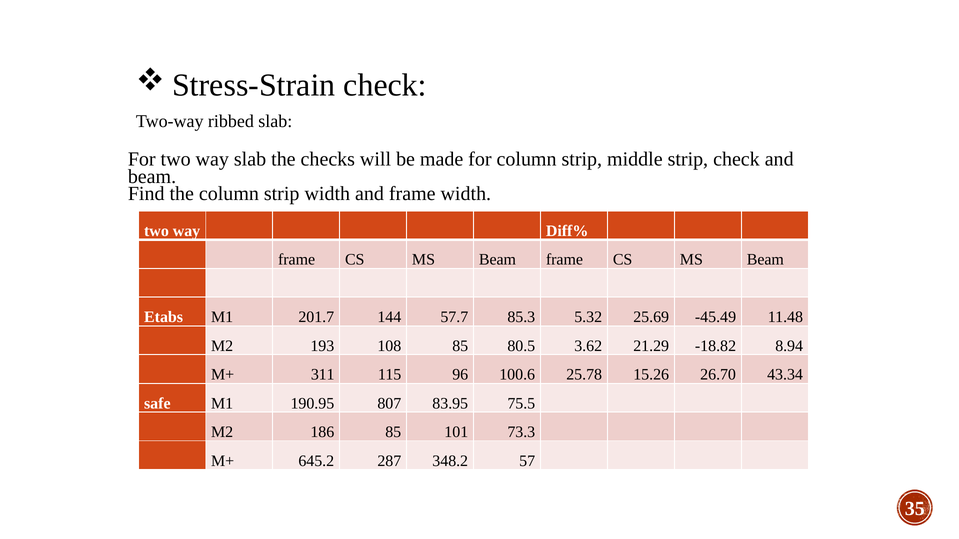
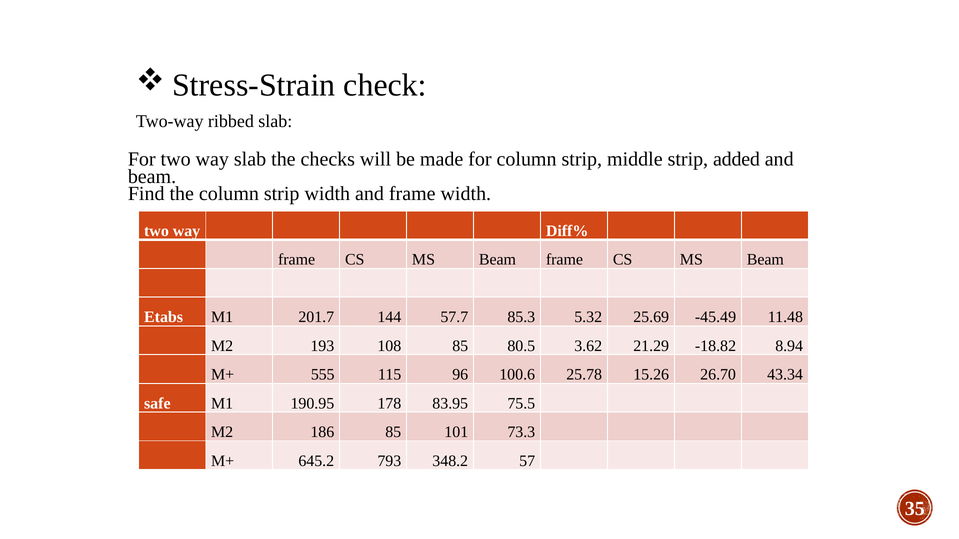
strip check: check -> added (737, 159)
311: 311 -> 555 (323, 375)
807: 807 -> 178 (389, 404)
287: 287 -> 793 (389, 461)
